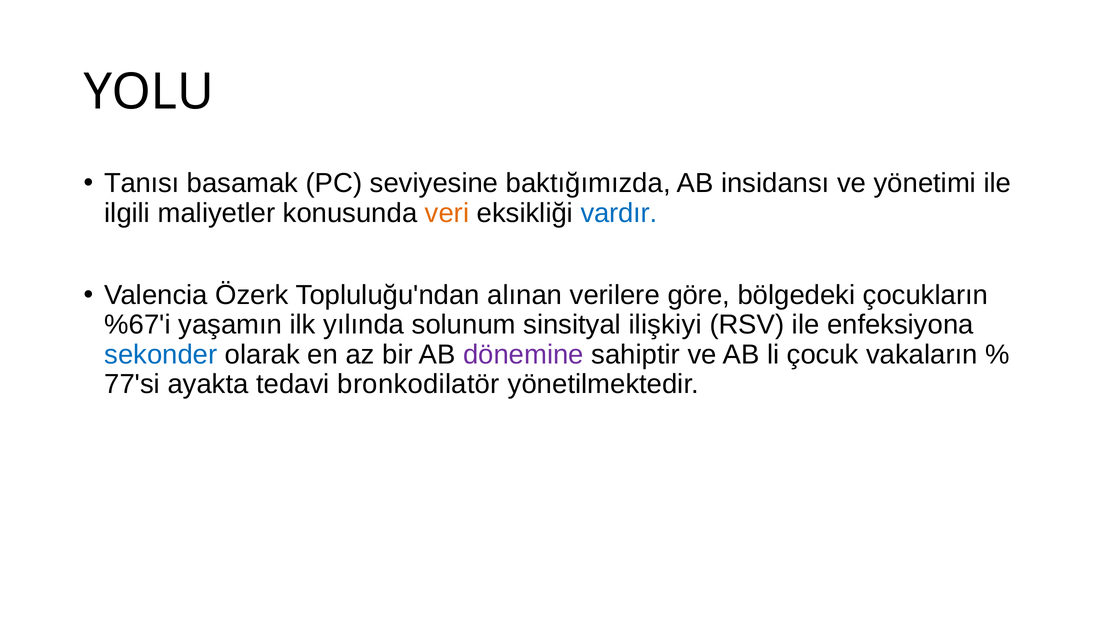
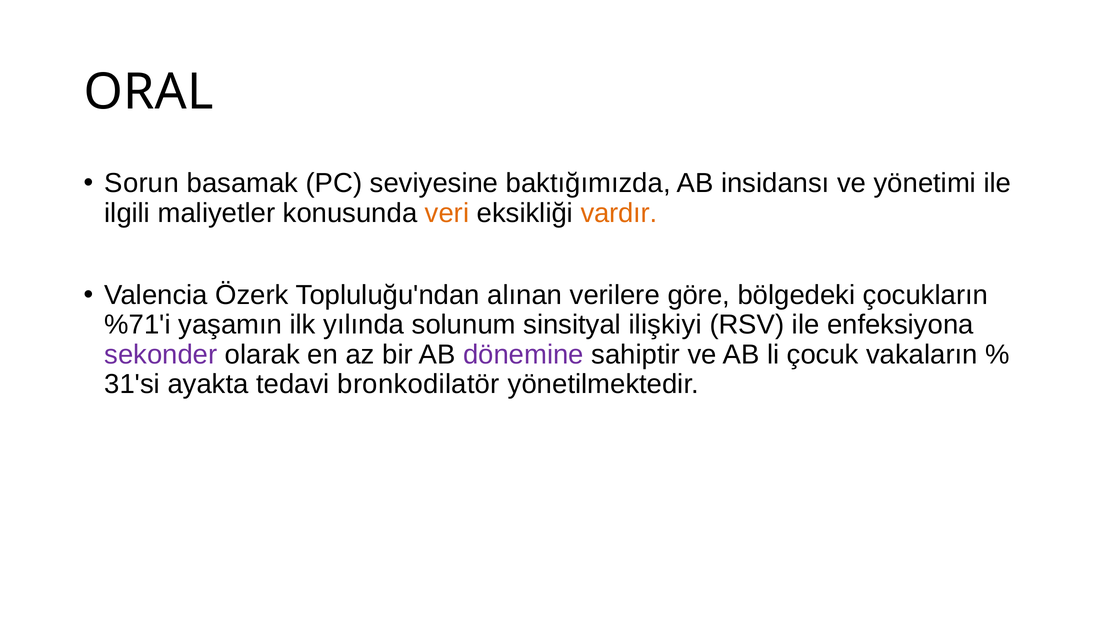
YOLU: YOLU -> ORAL (149, 92)
Tanısı: Tanısı -> Sorun (142, 183)
vardır colour: blue -> orange (619, 213)
%67'i: %67'i -> %71'i (138, 325)
sekonder colour: blue -> purple (161, 355)
77'si: 77'si -> 31'si (132, 384)
